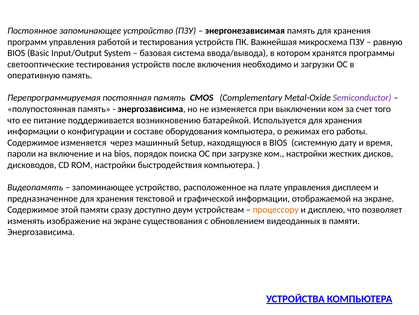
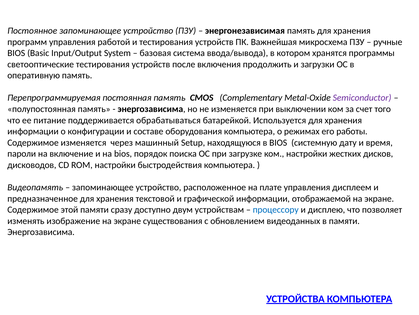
равную: равную -> ручные (388, 42)
необходимо: необходимо -> продолжить (267, 64)
возникновению: возникновению -> обрабатываться (168, 120)
процессору colour: orange -> blue (276, 209)
